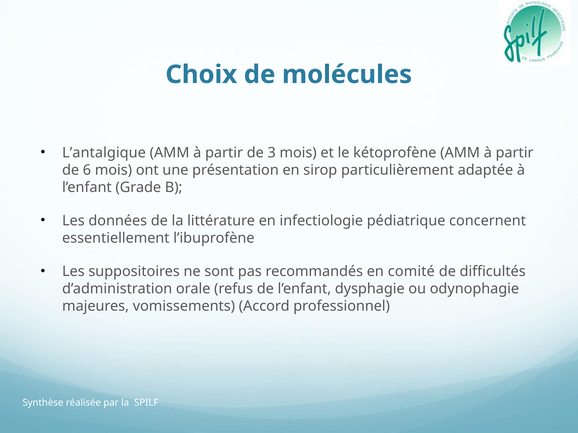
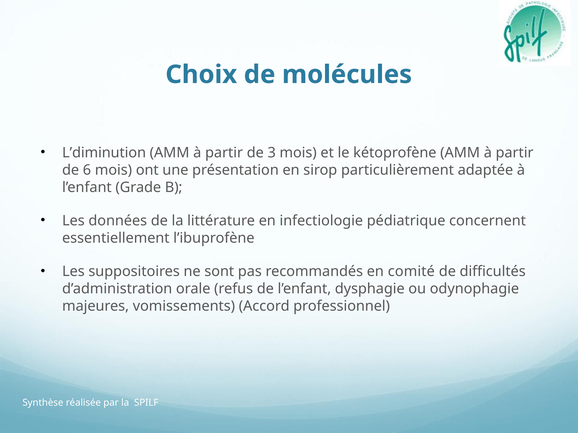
L’antalgique: L’antalgique -> L’diminution (104, 153)
